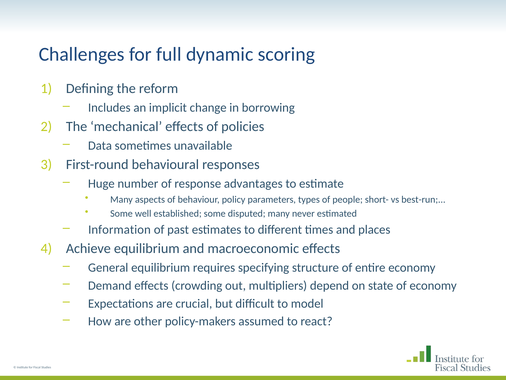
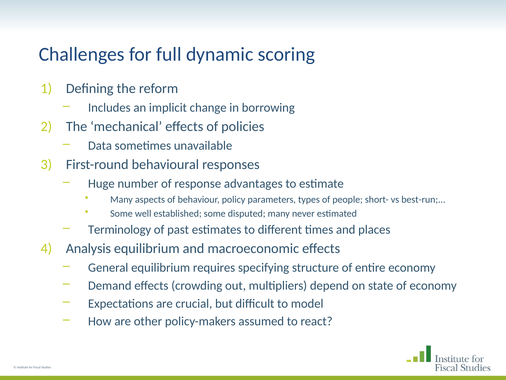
Information: Information -> Terminology (120, 229)
Achieve: Achieve -> Analysis (88, 248)
